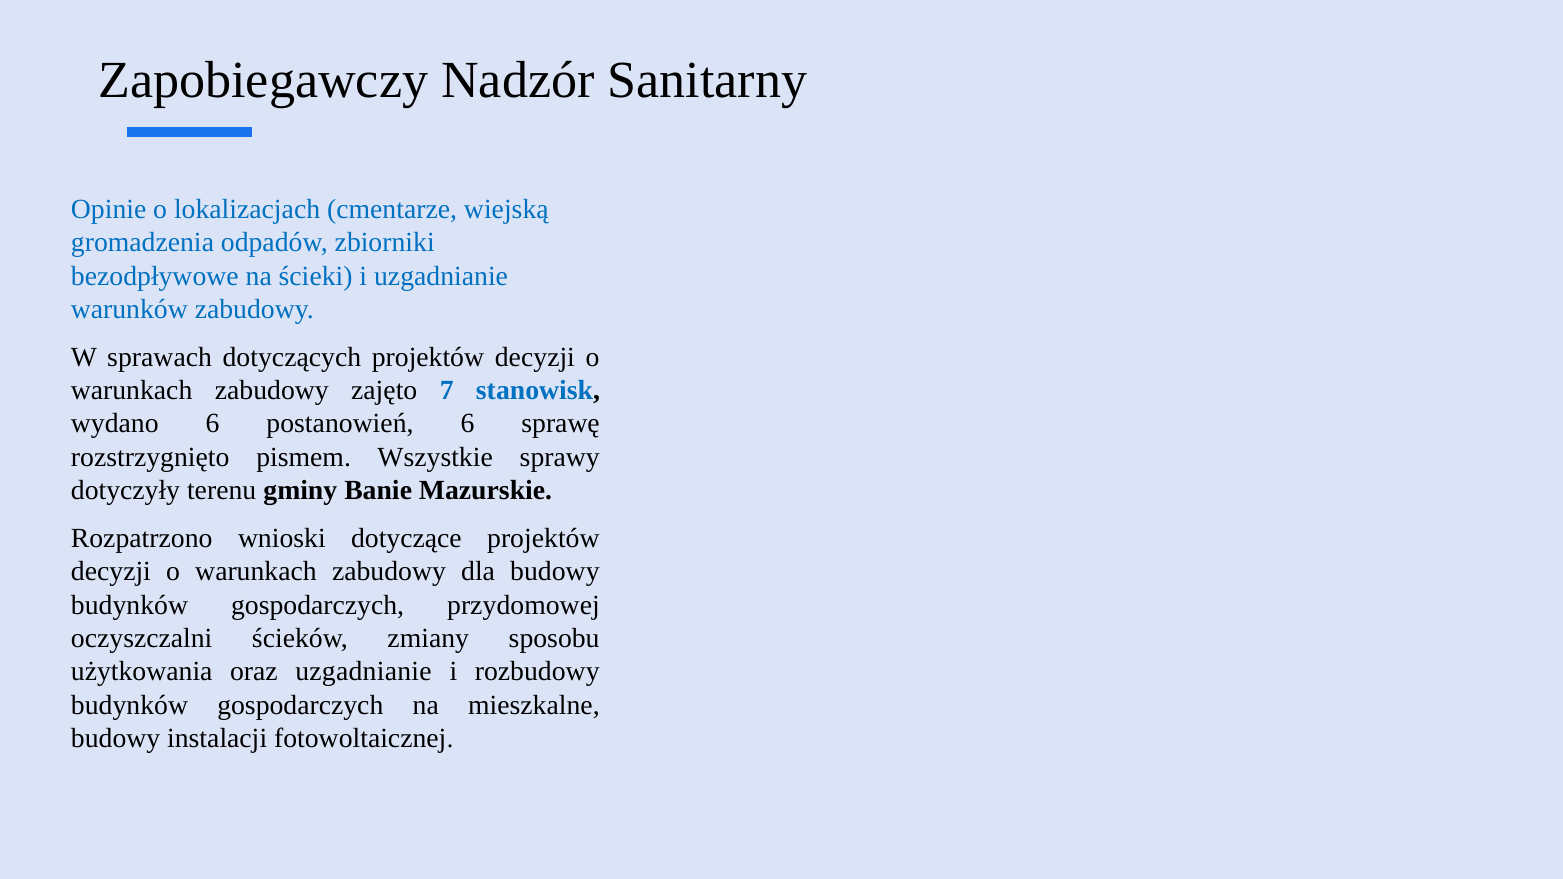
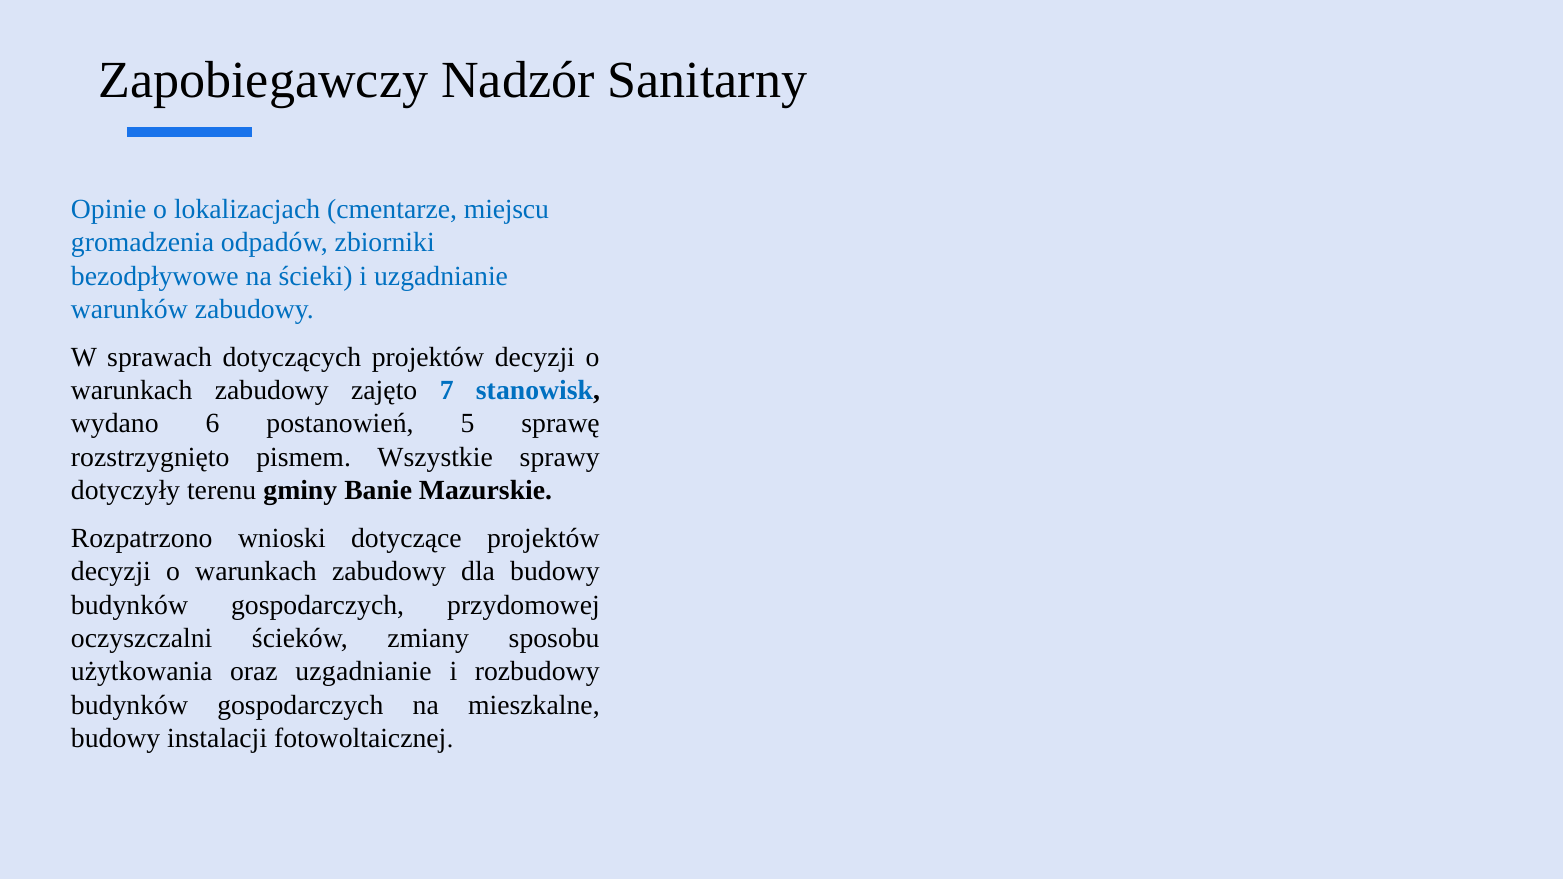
wiejską: wiejską -> miejscu (506, 209)
postanowień 6: 6 -> 5 (467, 424)
